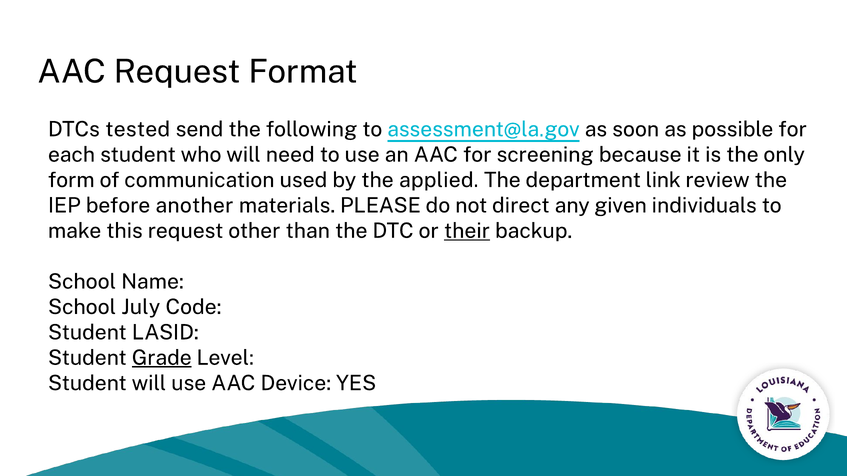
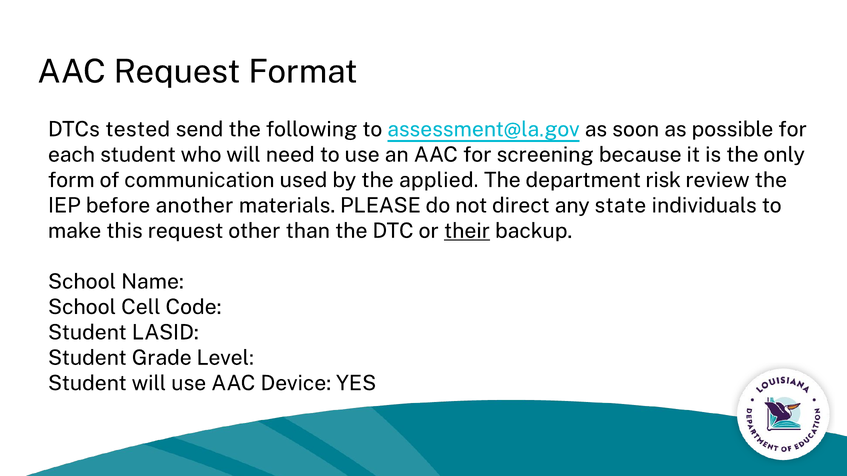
link: link -> risk (663, 180)
given: given -> state (620, 206)
July: July -> Cell (141, 307)
Grade underline: present -> none (162, 358)
